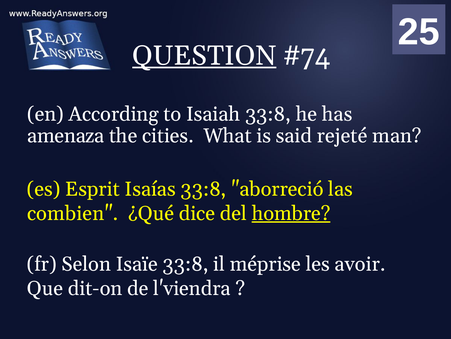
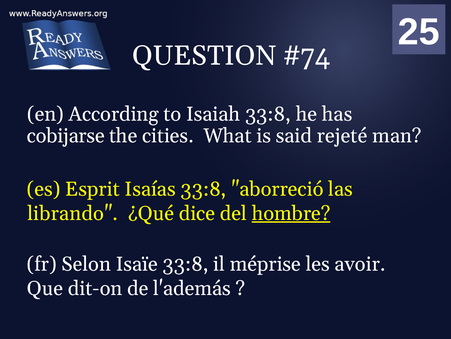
QUESTION underline: present -> none (204, 56)
amenaza: amenaza -> cobijarse (66, 136)
combien: combien -> librando (73, 213)
l'viendra: l'viendra -> l'además (192, 288)
